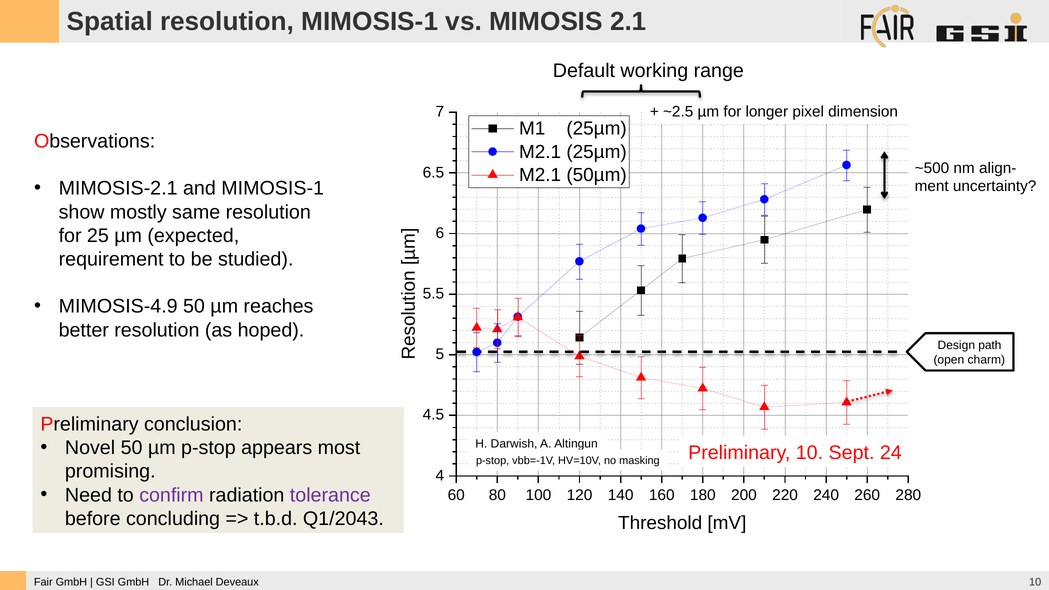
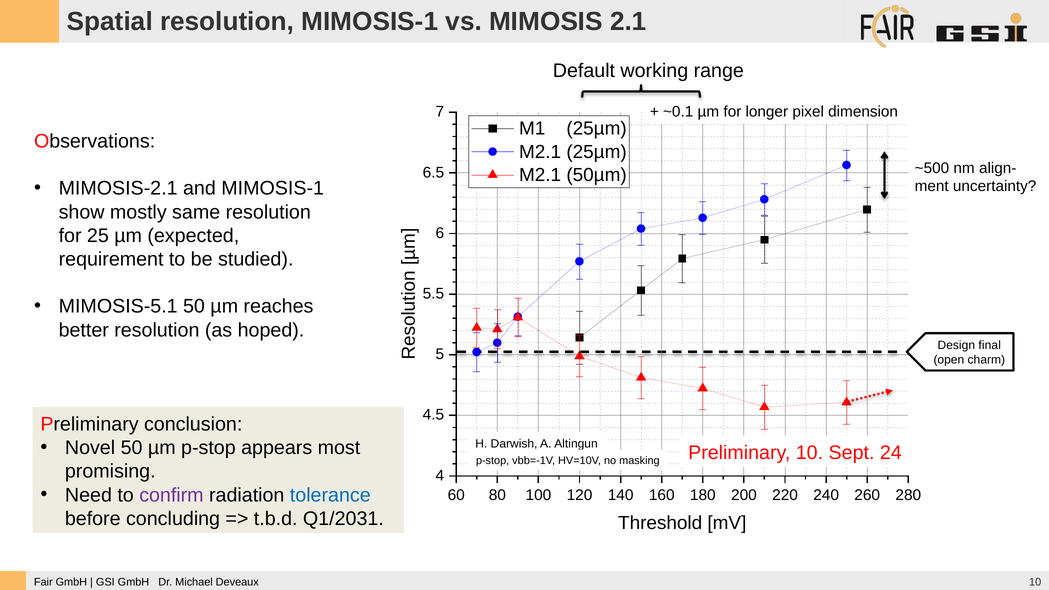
~2.5: ~2.5 -> ~0.1 (678, 112)
MIMOSIS-4.9: MIMOSIS-4.9 -> MIMOSIS-5.1 (118, 307)
path: path -> final (990, 345)
tolerance colour: purple -> blue (330, 495)
Q1/2043: Q1/2043 -> Q1/2031 (343, 519)
